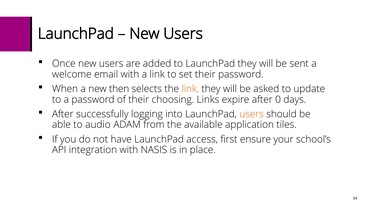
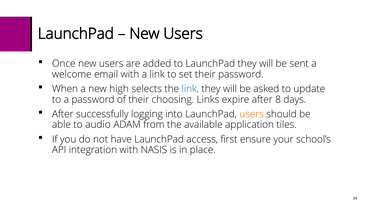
then: then -> high (119, 89)
link colour: orange -> blue (190, 89)
0: 0 -> 8 (278, 99)
